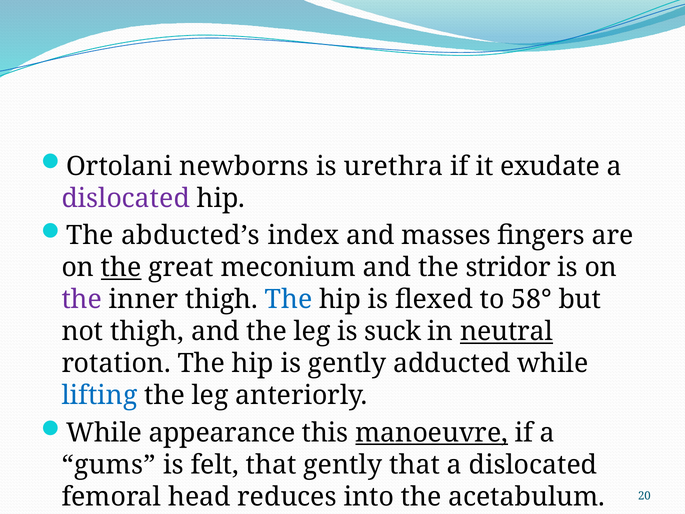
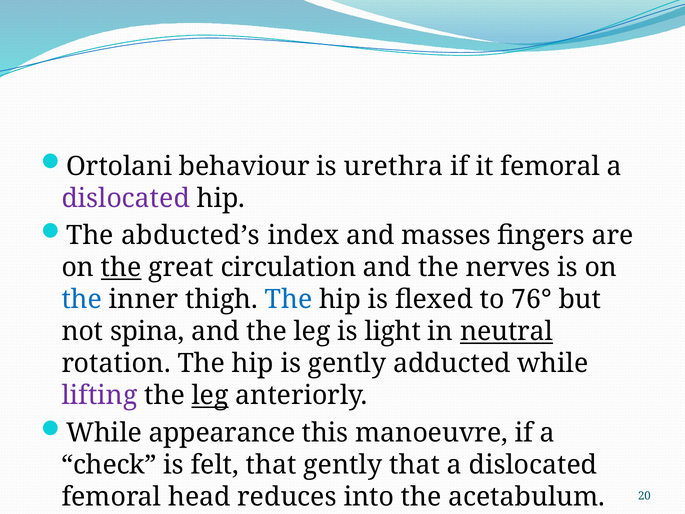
newborns: newborns -> behaviour (244, 166)
it exudate: exudate -> femoral (550, 166)
meconium: meconium -> circulation (288, 267)
stridor: stridor -> nerves (508, 267)
the colour: purple -> blue (82, 299)
58°: 58° -> 76° (532, 299)
not thigh: thigh -> spina (147, 331)
suck: suck -> light (393, 331)
lifting colour: blue -> purple (99, 395)
leg underline: none -> present (210, 395)
manoeuvre underline: present -> none (432, 433)
gums: gums -> check (109, 465)
